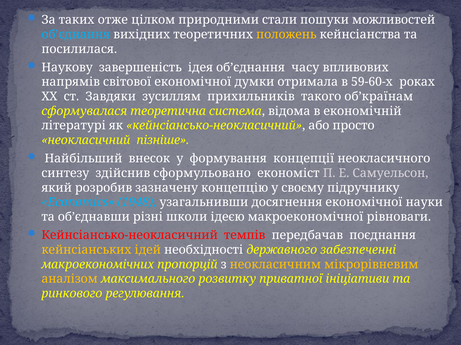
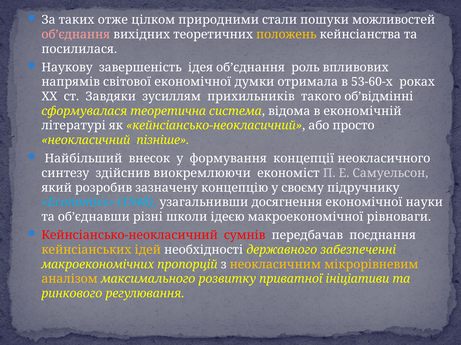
об’єднання colour: light blue -> pink (76, 35)
часу: часу -> роль (305, 68)
59-60-х: 59-60-х -> 53-60-х (372, 82)
об’країнам: об’країнам -> об’відмінні (379, 97)
сформульовано: сформульовано -> виокремлюючи (202, 174)
темпів: темпів -> сумнів (245, 236)
